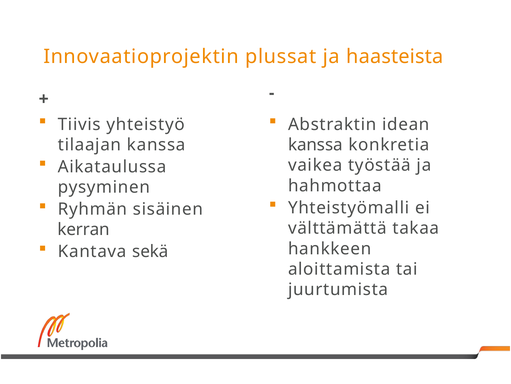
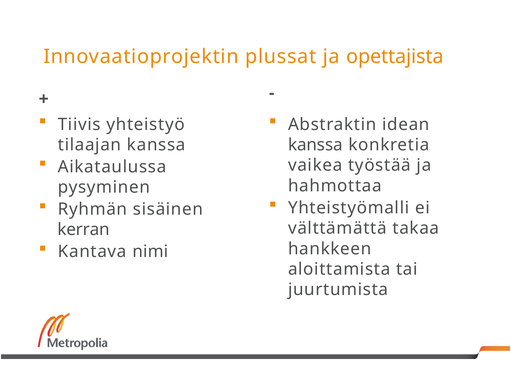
haasteista: haasteista -> opettajista (395, 56)
sekä: sekä -> nimi (150, 251)
